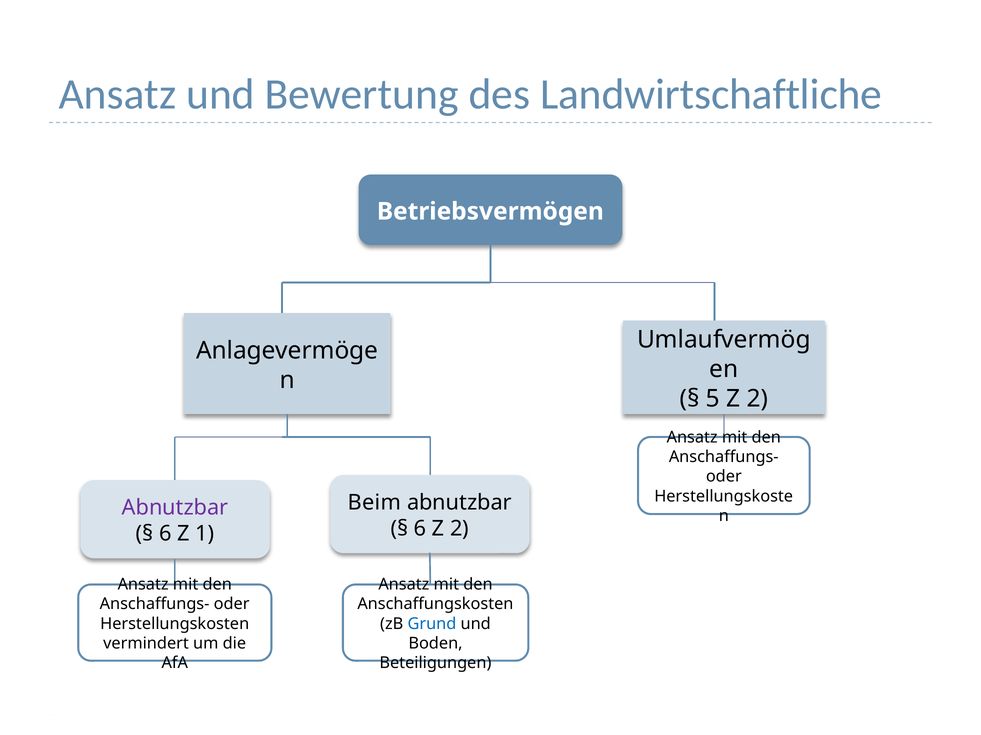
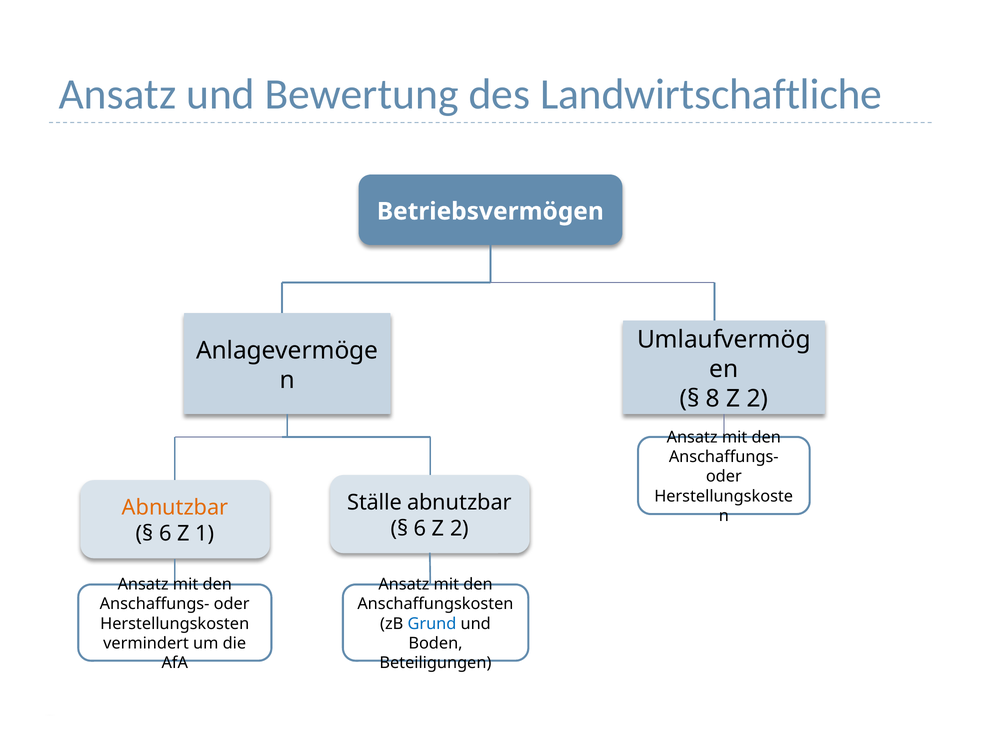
5: 5 -> 8 (713, 399)
Beim: Beim -> Ställe (375, 503)
Abnutzbar colour: purple -> orange (175, 508)
